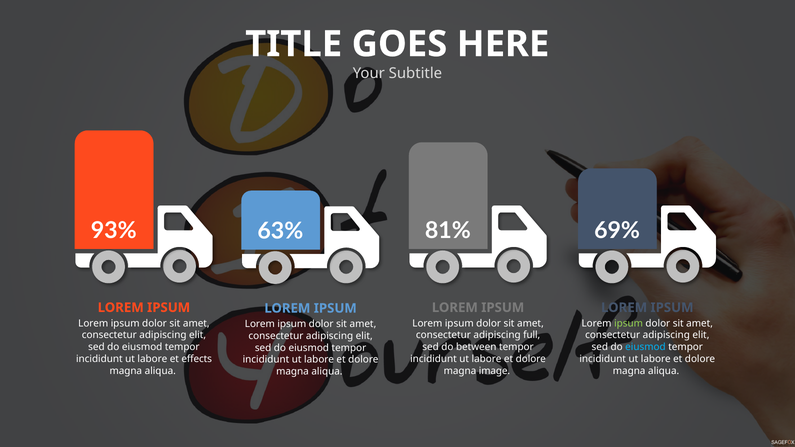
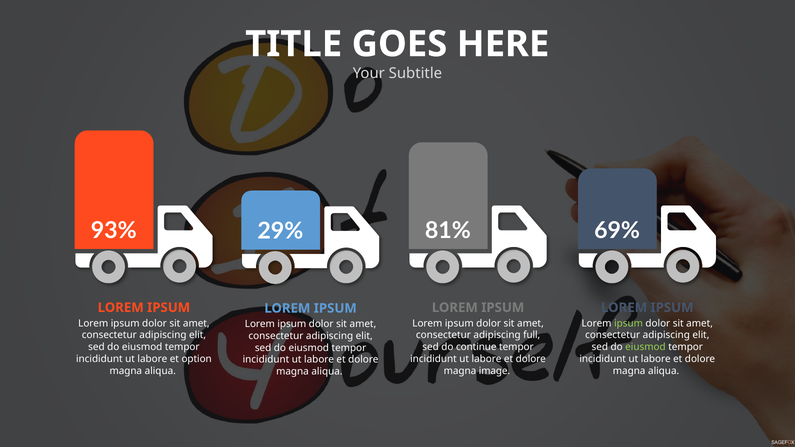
63%: 63% -> 29% (280, 231)
between: between -> continue (476, 347)
eiusmod colour: light blue -> light green (645, 347)
effects: effects -> option (197, 359)
